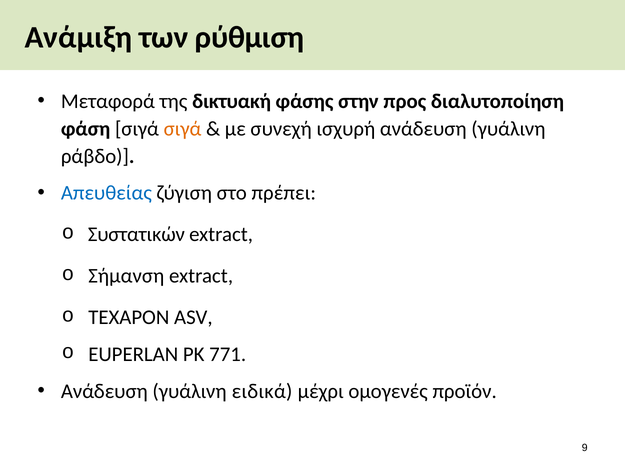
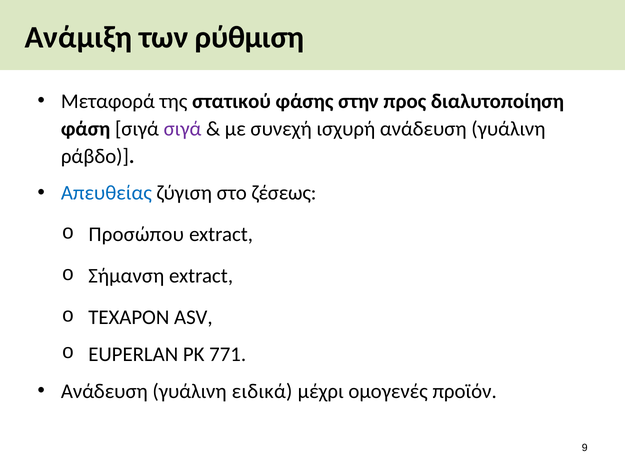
δικτυακή: δικτυακή -> στατικού (232, 101)
σιγά colour: orange -> purple (183, 129)
πρέπει: πρέπει -> ζέσεως (284, 193)
Συστατικών: Συστατικών -> Προσώπου (136, 234)
